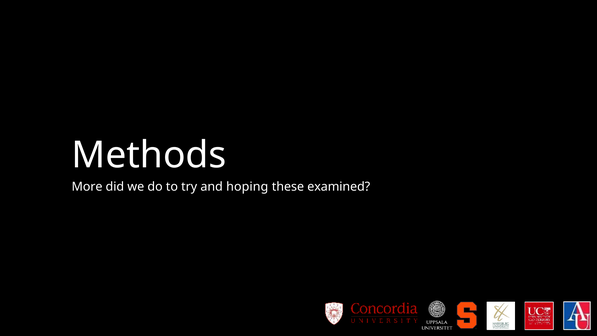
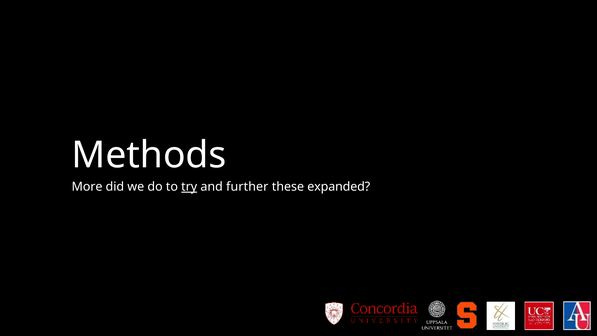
try underline: none -> present (189, 187)
hoping: hoping -> further (247, 187)
examined: examined -> expanded (339, 187)
